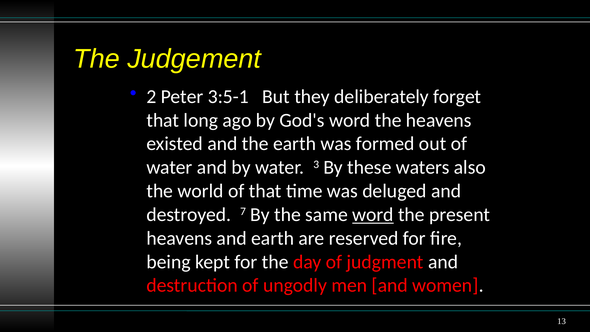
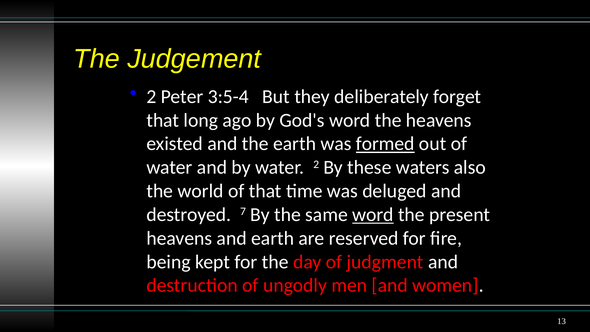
3:5-1: 3:5-1 -> 3:5-4 (228, 97)
formed underline: none -> present (385, 144)
water 3: 3 -> 2 (316, 164)
